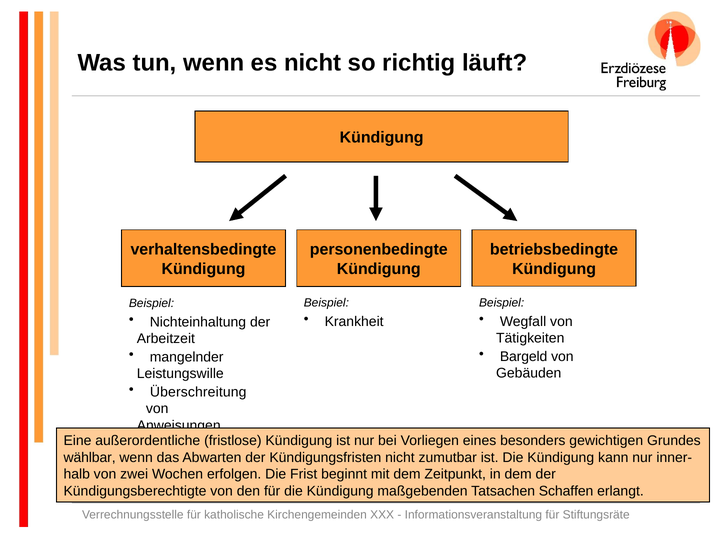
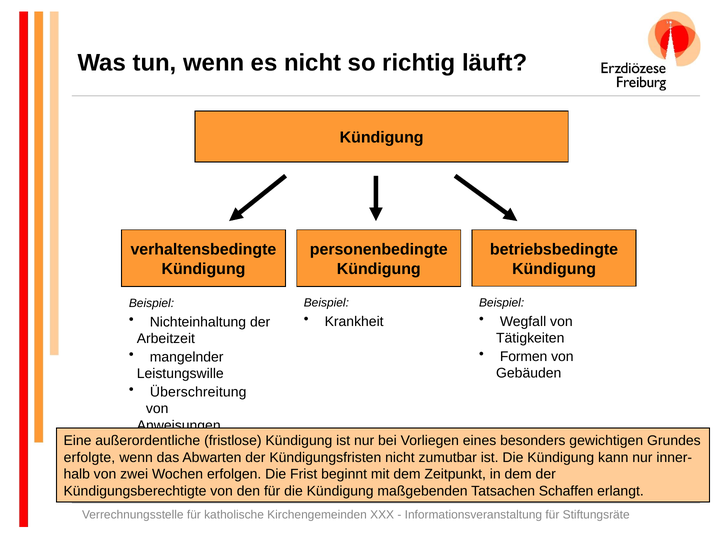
Bargeld: Bargeld -> Formen (524, 356)
wählbar: wählbar -> erfolgte (89, 457)
